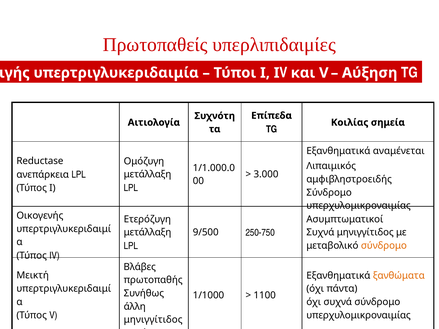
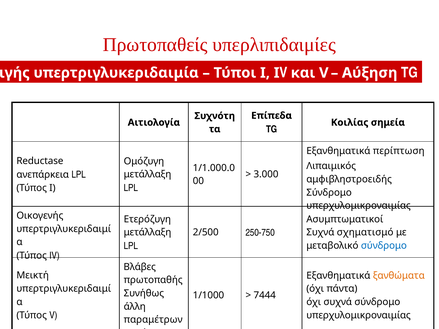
αναμένεται: αναμένεται -> περίπτωση (399, 151)
9/500: 9/500 -> 2/500 (206, 233)
Συχνά μηνιγγίτιδος: μηνιγγίτιδος -> σχηματισμό (365, 233)
σύνδρομο colour: orange -> blue (384, 246)
1100: 1100 -> 7444 (265, 296)
μηνιγγίτιδος: μηνιγγίτιδος -> παραμέτρων (153, 320)
